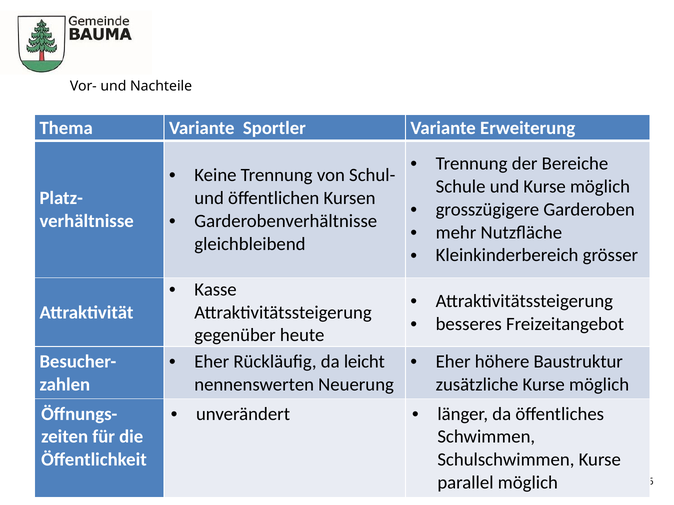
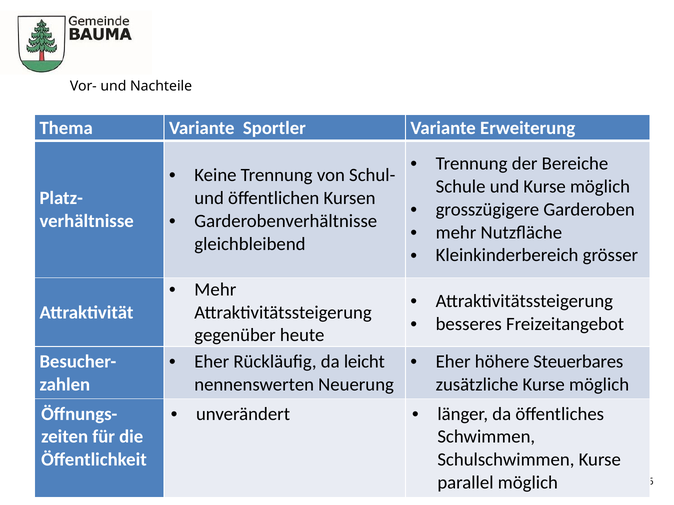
Kasse: Kasse -> Mehr (215, 290)
Baustruktur: Baustruktur -> Steuerbares (578, 362)
